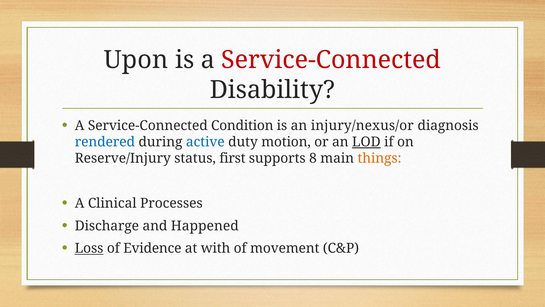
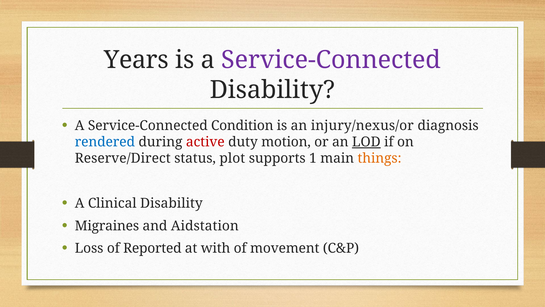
Upon: Upon -> Years (136, 60)
Service-Connected colour: red -> purple (331, 60)
active colour: blue -> red (205, 142)
Reserve/Injury: Reserve/Injury -> Reserve/Direct (123, 158)
first: first -> plot (232, 158)
8: 8 -> 1 (313, 158)
Clinical Processes: Processes -> Disability (171, 203)
Discharge: Discharge -> Migraines (107, 226)
Happened: Happened -> Aidstation (205, 226)
Loss underline: present -> none (89, 248)
Evidence: Evidence -> Reported (152, 248)
